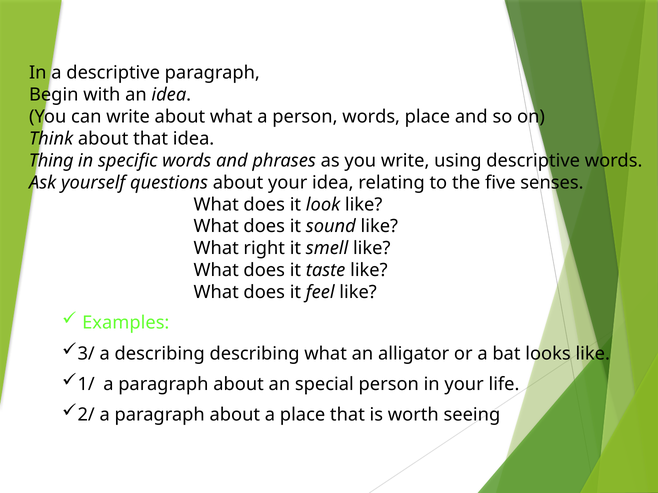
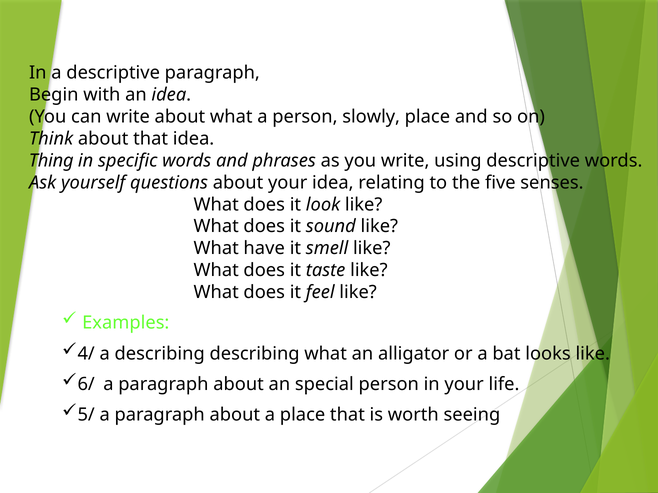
person words: words -> slowly (371, 117)
right: right -> have (264, 249)
3/: 3/ -> 4/ (86, 354)
1/: 1/ -> 6/ (86, 385)
2/: 2/ -> 5/ (86, 415)
